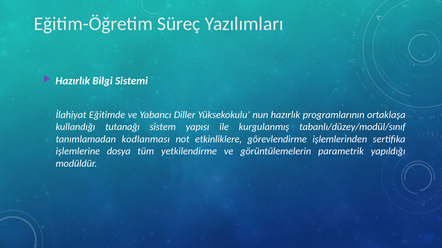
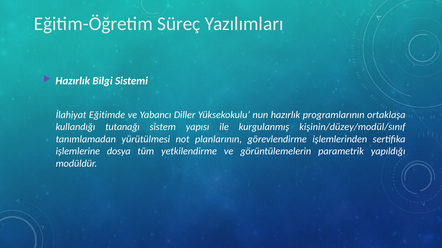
tabanlı/düzey/modül/sınıf: tabanlı/düzey/modül/sınıf -> kişinin/düzey/modül/sınıf (352, 127)
kodlanması: kodlanması -> yürütülmesi (146, 139)
etkinliklere: etkinliklere -> planlarının (218, 139)
